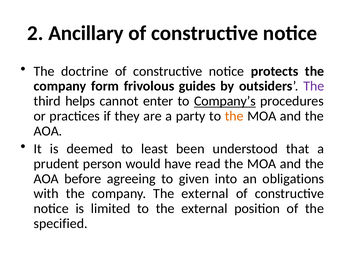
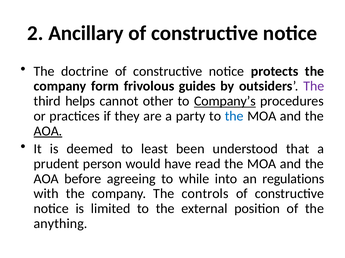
enter: enter -> other (158, 101)
the colour: orange -> blue (234, 116)
AOA underline: none -> present (48, 131)
given: given -> while (194, 179)
obligations: obligations -> regulations (293, 179)
company The external: external -> controls (205, 194)
specified: specified -> anything (61, 224)
